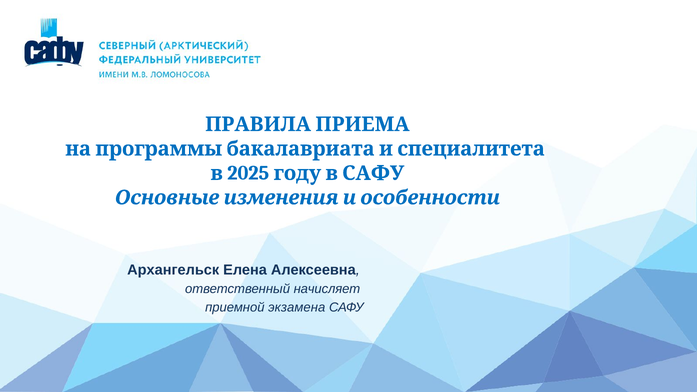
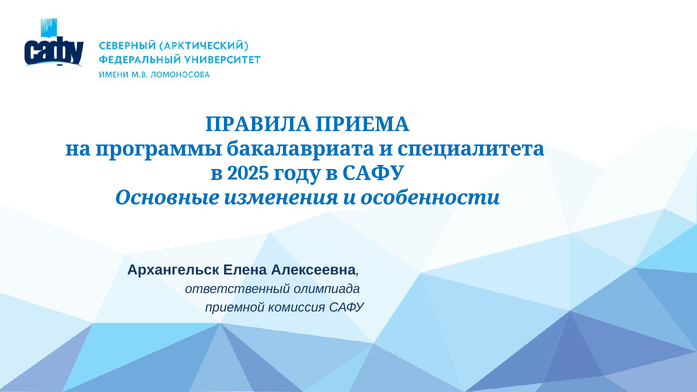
начисляет: начисляет -> олимпиада (327, 289)
экзамена: экзамена -> комиссия (297, 307)
